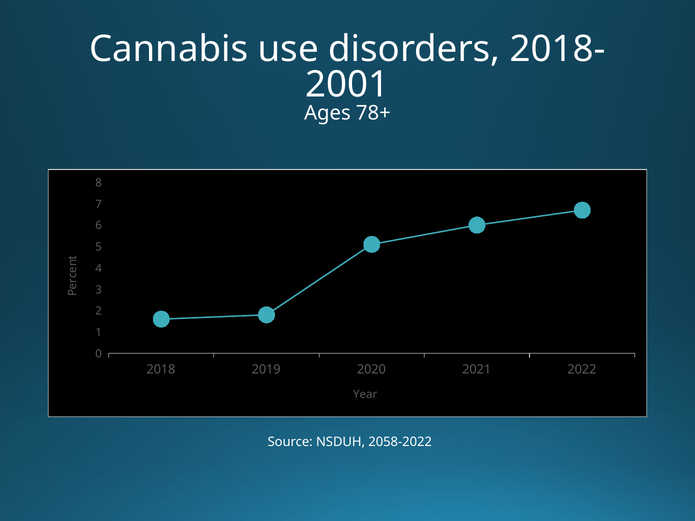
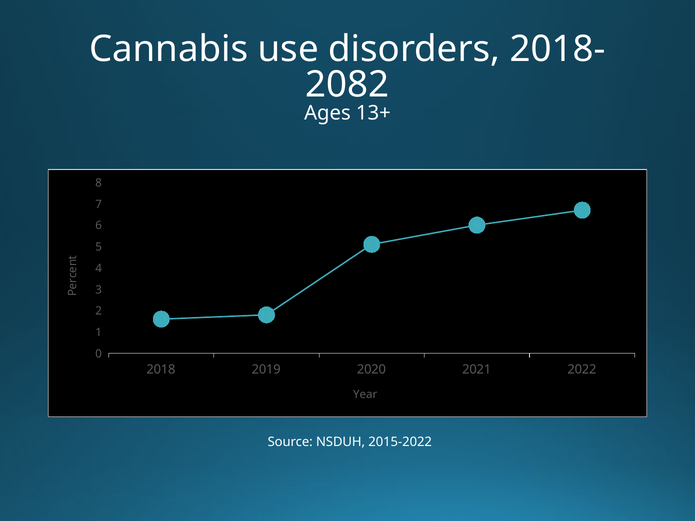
2001: 2001 -> 2082 (347, 85)
78+: 78+ -> 13+ (373, 113)
2058-2022: 2058-2022 -> 2015-2022 (400, 442)
